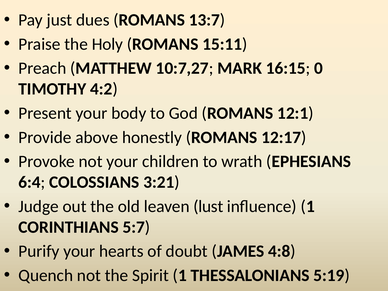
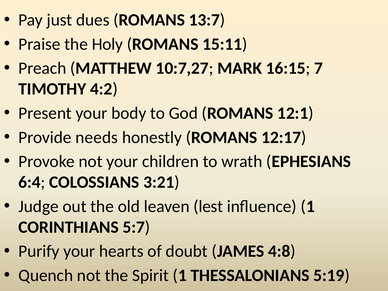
0: 0 -> 7 (318, 68)
above: above -> needs (97, 137)
lust: lust -> lest (208, 206)
